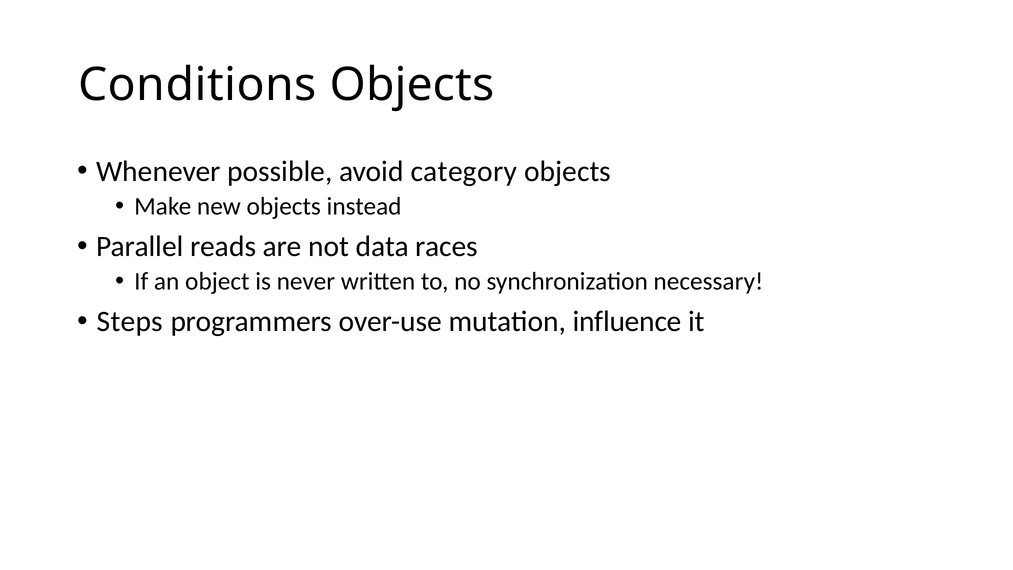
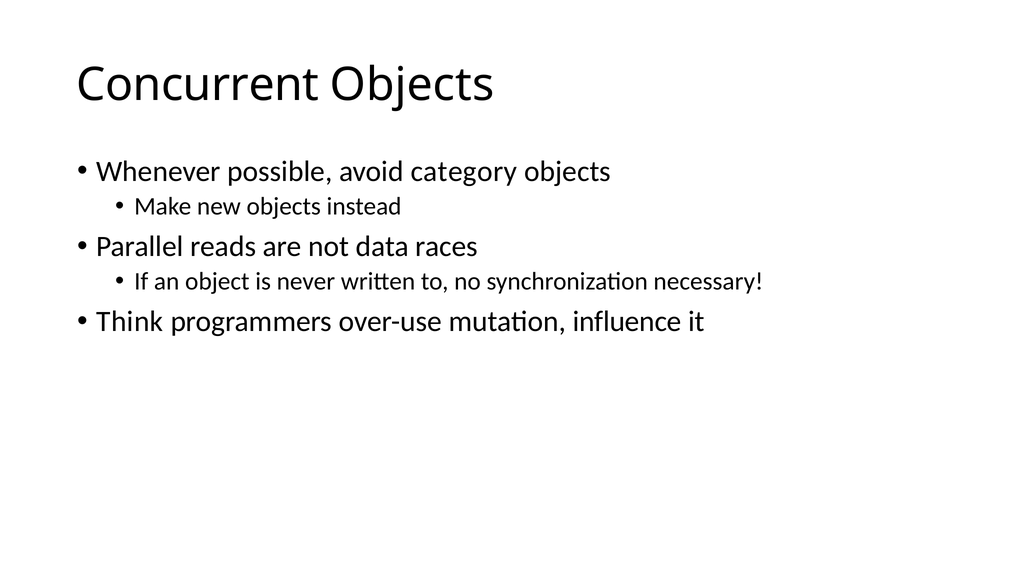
Conditions: Conditions -> Concurrent (198, 85)
Steps: Steps -> Think (130, 321)
